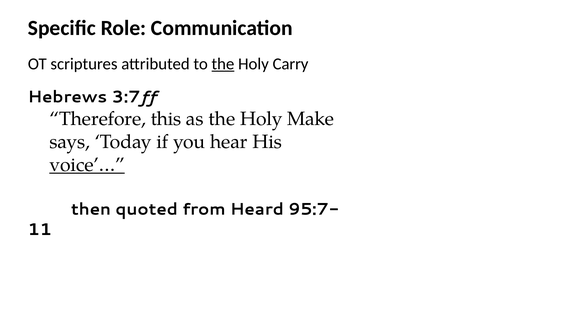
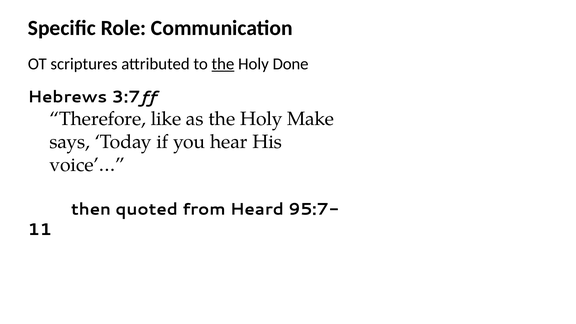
Carry: Carry -> Done (291, 64)
this: this -> like (166, 119)
voice’… underline: present -> none (87, 165)
